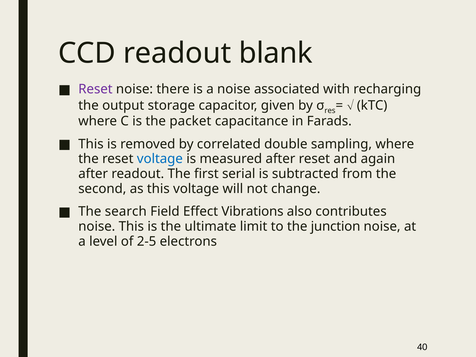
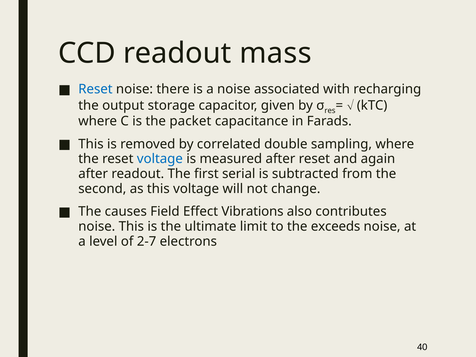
blank: blank -> mass (276, 53)
Reset colour: purple -> blue (95, 89)
search: search -> causes (126, 212)
junction: junction -> exceeds (336, 227)
2-5: 2-5 -> 2-7 (147, 241)
